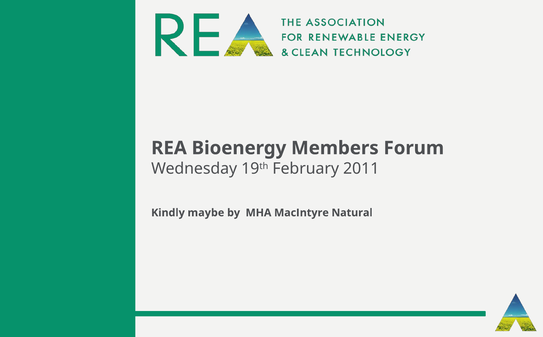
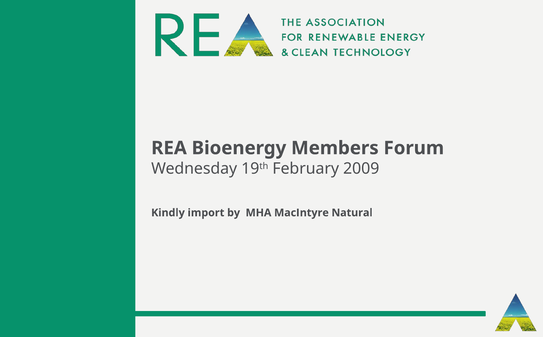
2011: 2011 -> 2009 (361, 168)
maybe: maybe -> import (206, 213)
